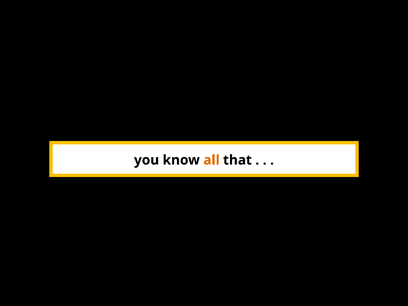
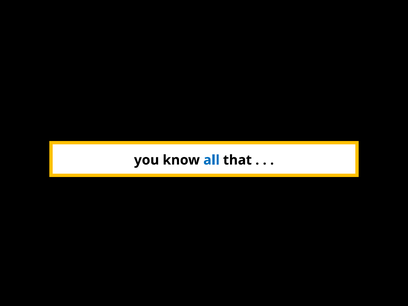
all colour: orange -> blue (211, 160)
